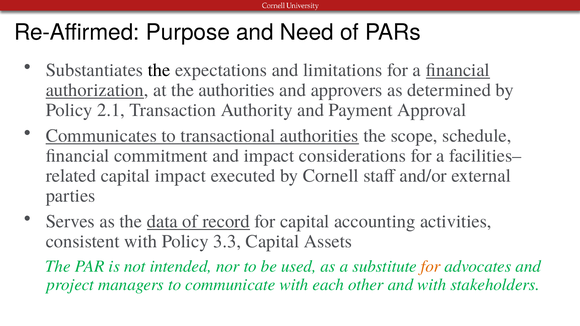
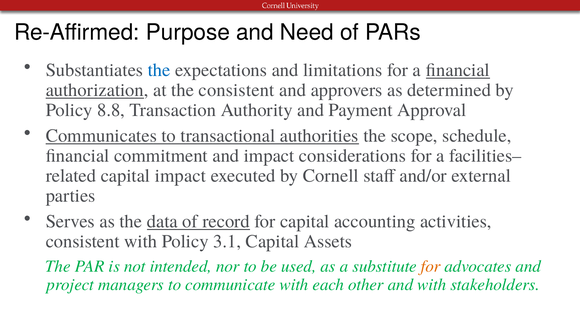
the colour: black -> blue (159, 70)
the authorities: authorities -> consistent (236, 90)
2.1: 2.1 -> 8.8 (111, 110)
3.3: 3.3 -> 3.1 (227, 242)
